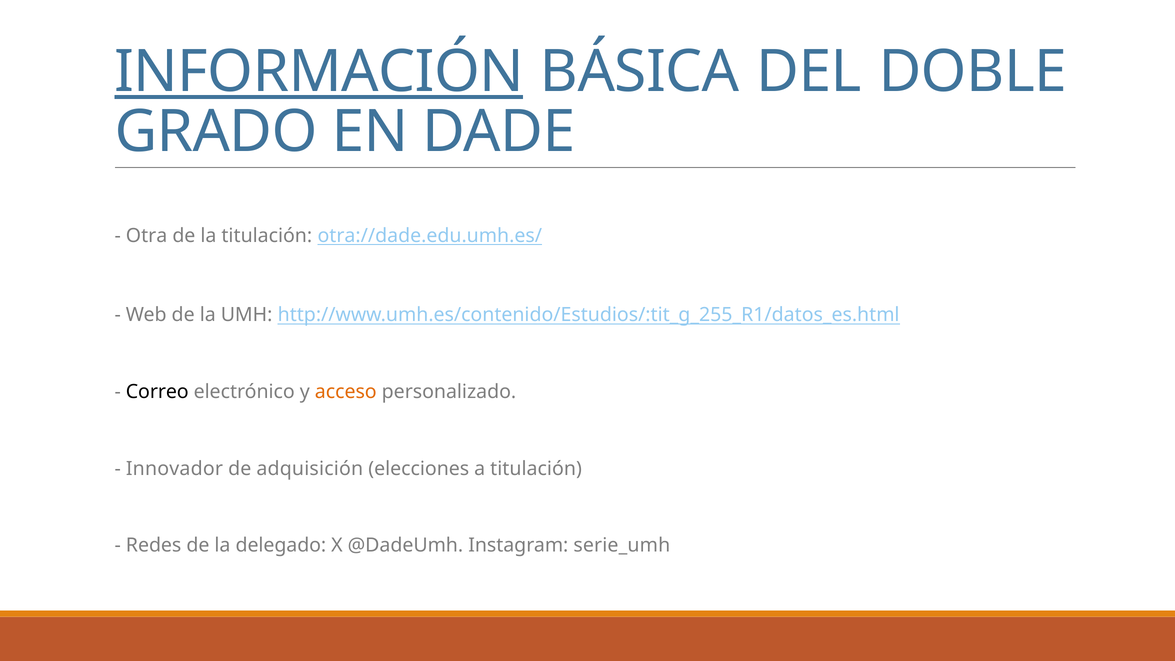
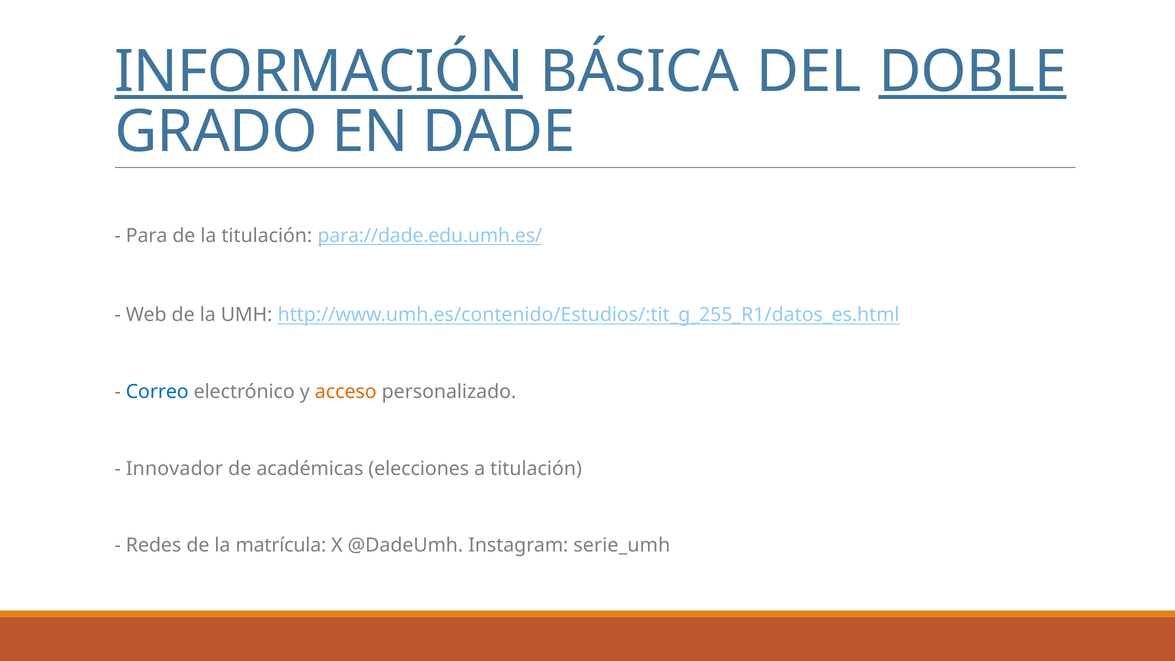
DOBLE underline: none -> present (973, 72)
Otra: Otra -> Para (147, 236)
otra://dade.edu.umh.es/: otra://dade.edu.umh.es/ -> para://dade.edu.umh.es/ (430, 236)
Correo colour: black -> blue (157, 392)
adquisición: adquisición -> académicas (310, 469)
delegado: delegado -> matrícula (281, 545)
